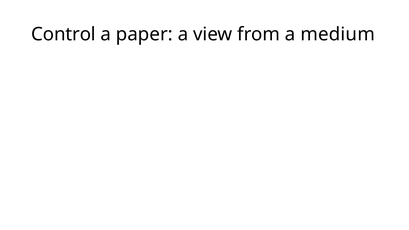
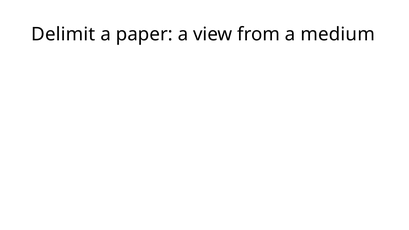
Control: Control -> Delimit (63, 34)
